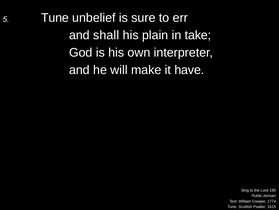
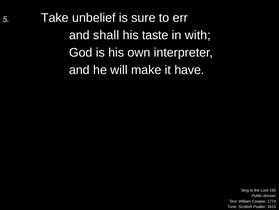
5 Tune: Tune -> Take (55, 18)
plain: plain -> taste (155, 35)
take: take -> with (198, 35)
